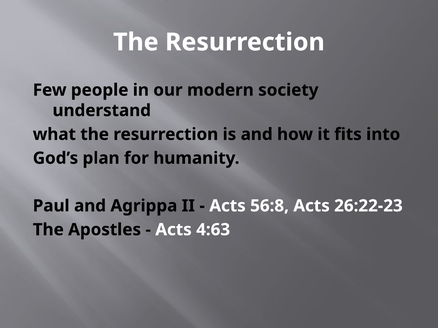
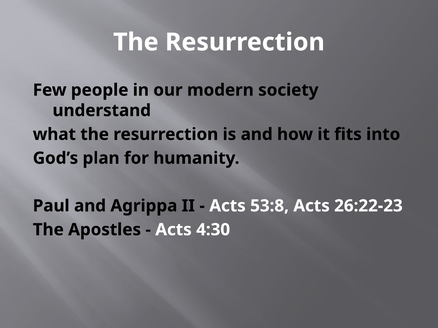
56:8: 56:8 -> 53:8 (270, 206)
4:63: 4:63 -> 4:30 (213, 230)
